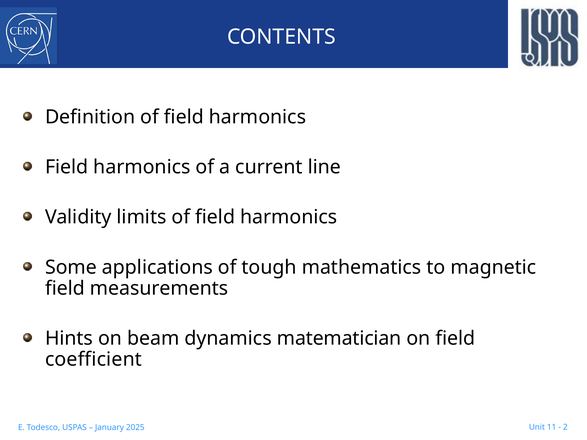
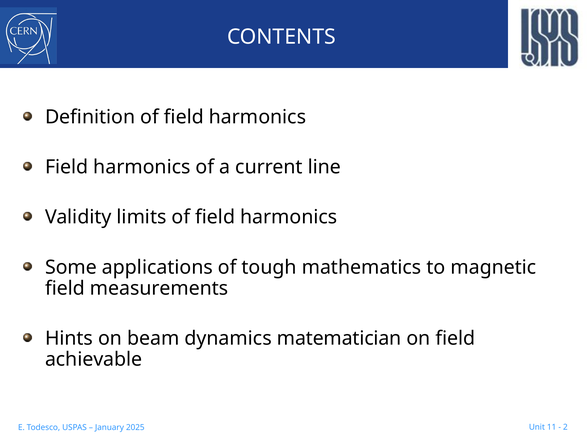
coefficient: coefficient -> achievable (94, 360)
